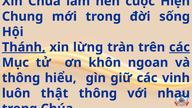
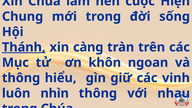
lừng: lừng -> càng (88, 47)
các underline: present -> none (180, 47)
thật: thật -> nhìn (55, 93)
